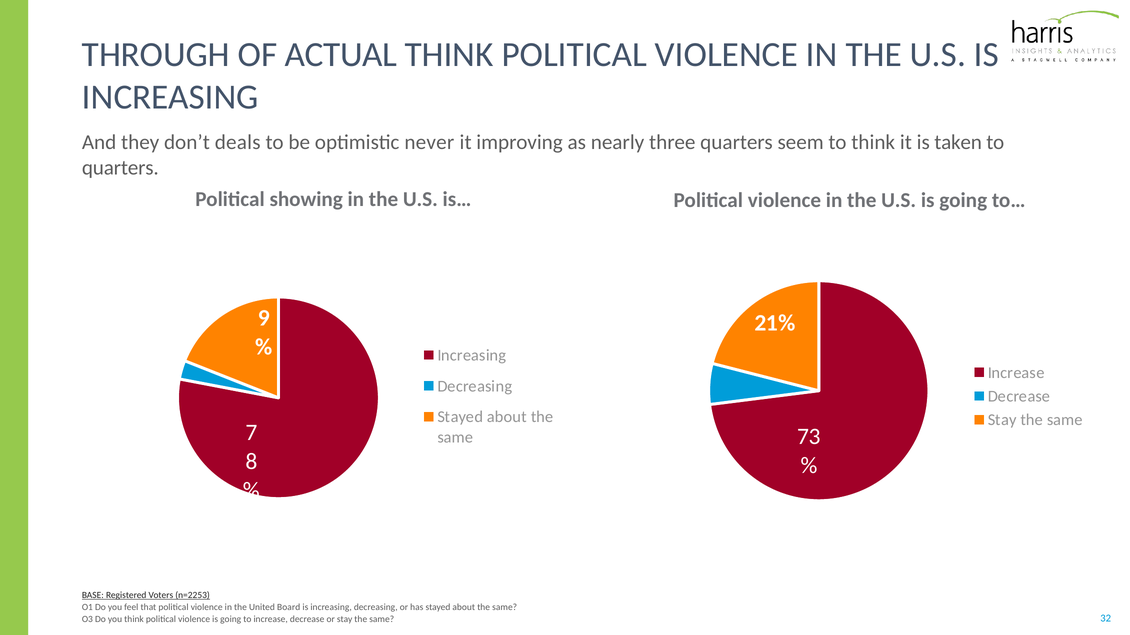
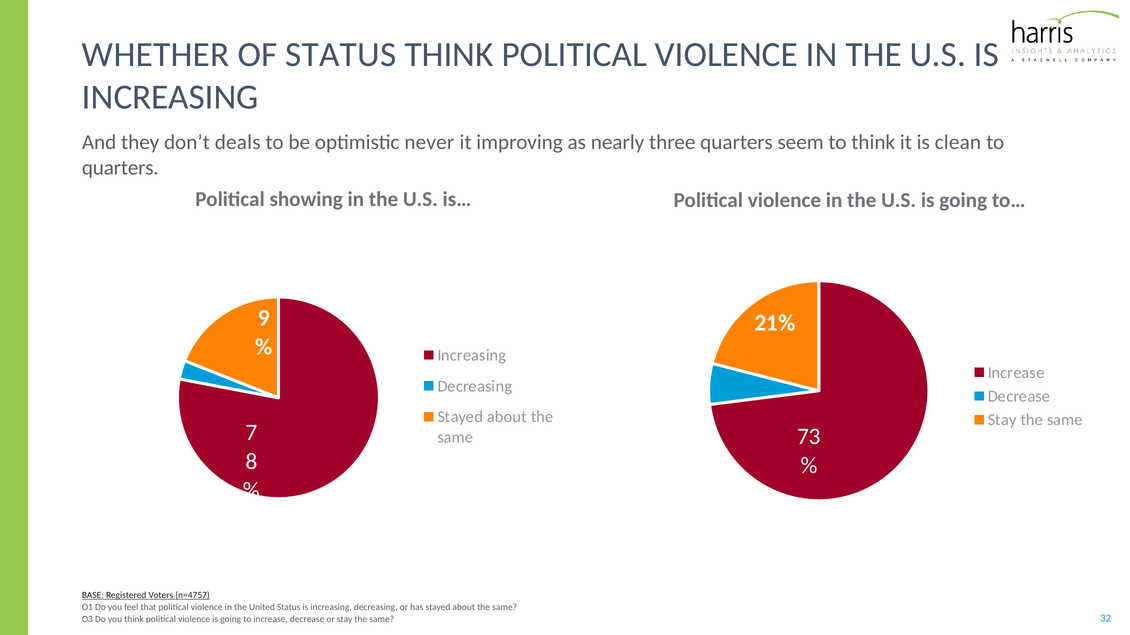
THROUGH: THROUGH -> WHETHER (156, 55)
OF ACTUAL: ACTUAL -> STATUS (341, 55)
taken: taken -> clean (958, 142)
n=2253: n=2253 -> n=4757 (193, 596)
United Board: Board -> Status (289, 608)
